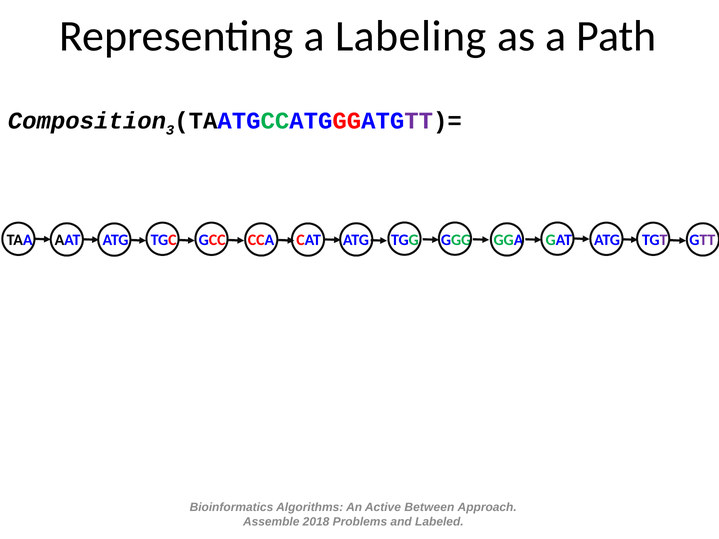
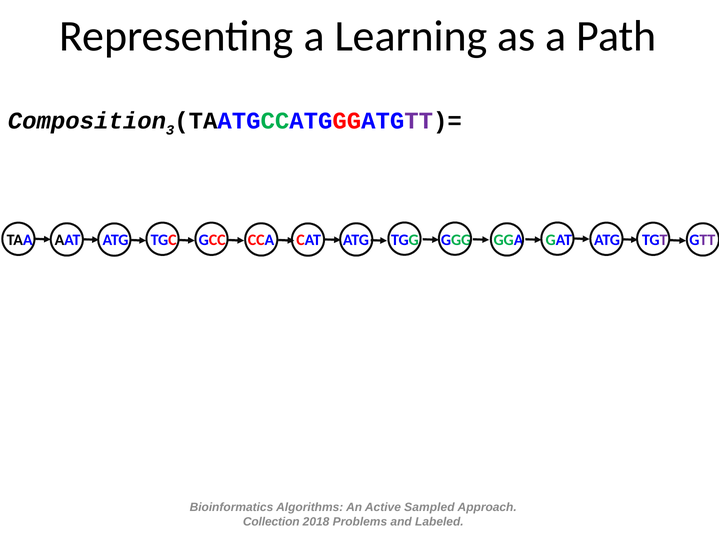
Labeling: Labeling -> Learning (411, 36)
Between: Between -> Sampled (429, 508)
Assemble: Assemble -> Collection (271, 522)
